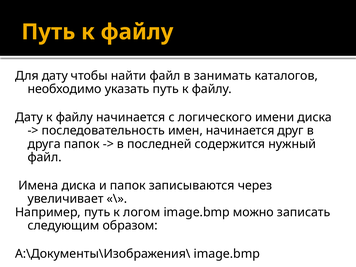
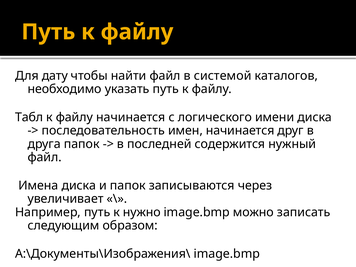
занимать: занимать -> системой (223, 76)
Дату: Дату -> Табл (29, 117)
логом: логом -> нужно (142, 212)
